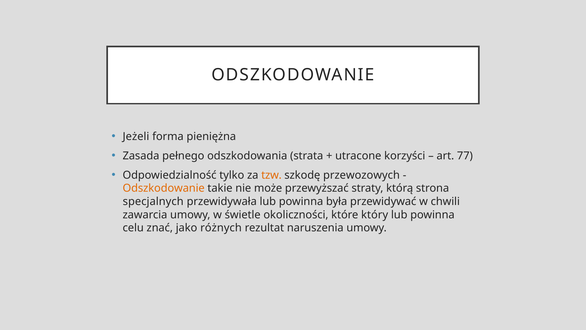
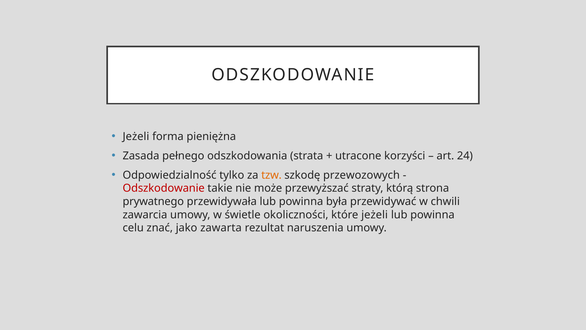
77: 77 -> 24 (465, 156)
Odszkodowanie colour: orange -> red (164, 188)
specjalnych: specjalnych -> prywatnego (153, 201)
które który: który -> jeżeli (375, 214)
różnych: różnych -> zawarta (221, 228)
